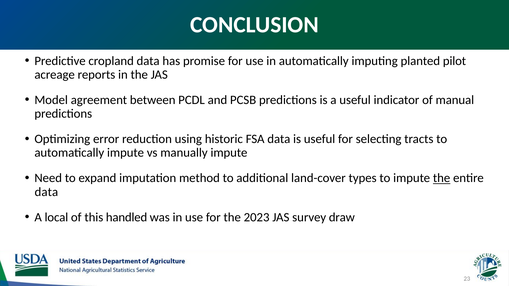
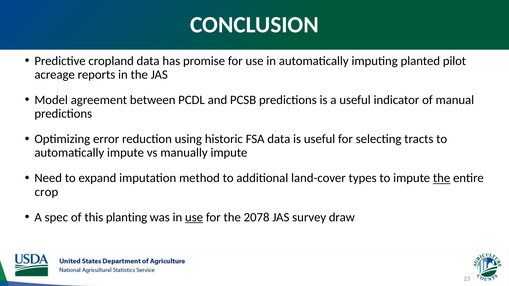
data: data -> crop (46, 192)
local: local -> spec (56, 217)
handled: handled -> planting (127, 217)
use underline: none -> present (194, 217)
2023: 2023 -> 2078 (257, 217)
